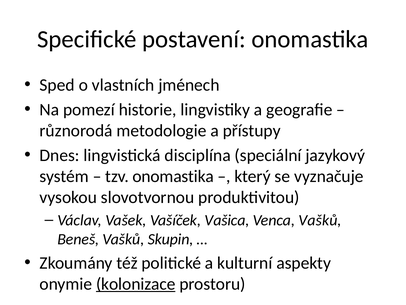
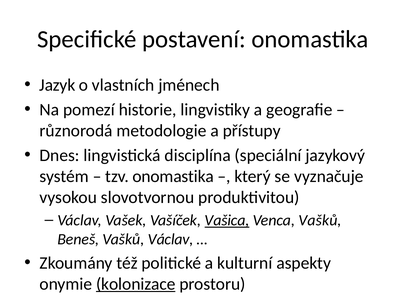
Sped: Sped -> Jazyk (57, 85)
Vašica underline: none -> present (227, 220)
Vašků Skupin: Skupin -> Václav (171, 239)
